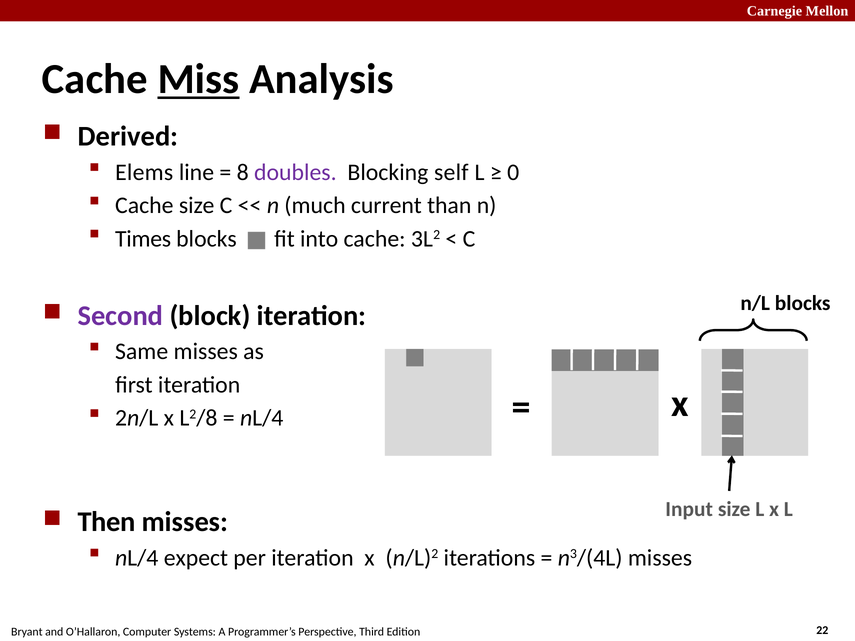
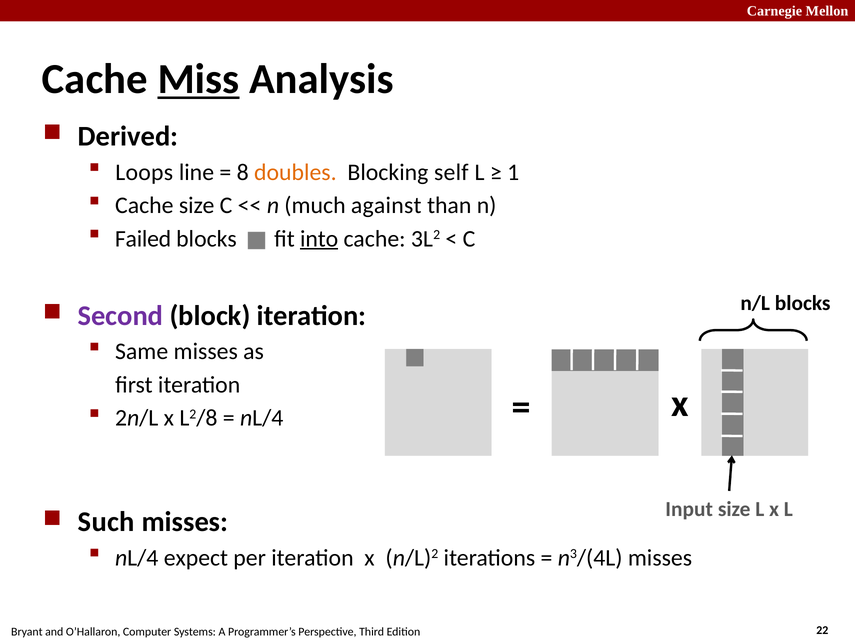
Elems: Elems -> Loops (144, 172)
doubles colour: purple -> orange (295, 172)
0: 0 -> 1 (513, 172)
current: current -> against (386, 206)
Times: Times -> Failed (143, 239)
into underline: none -> present (319, 239)
Then: Then -> Such (106, 522)
